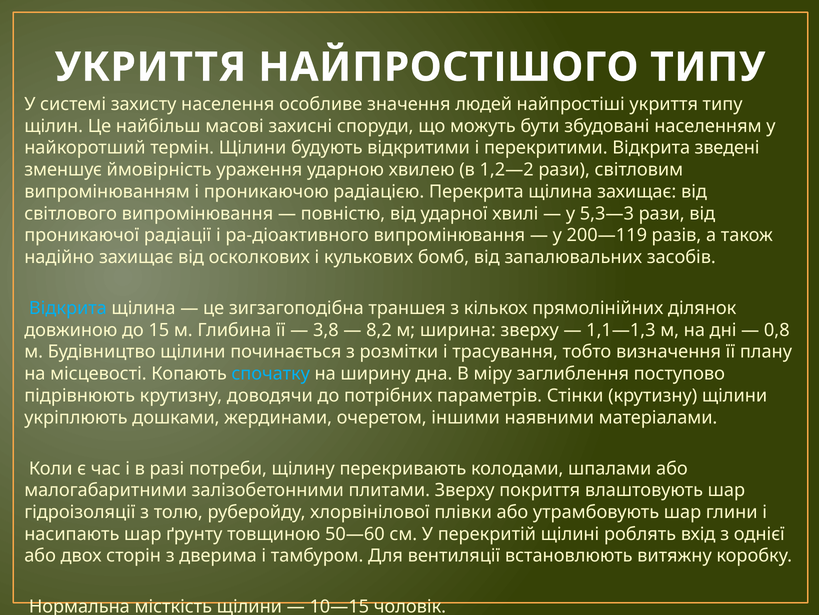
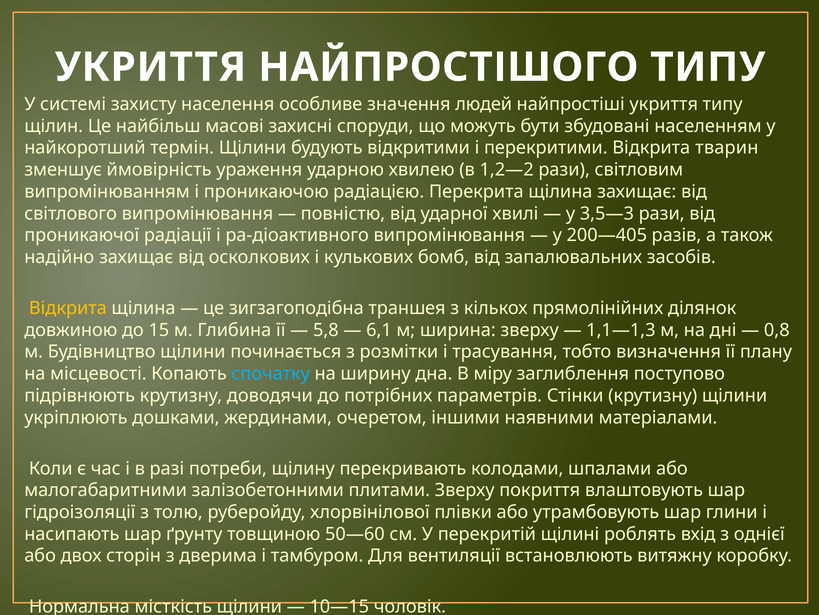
зведені: зведені -> тварин (727, 148)
5,3—3: 5,3—3 -> 3,5—3 (607, 213)
200—119: 200—119 -> 200—405 (607, 235)
Відкрита colour: light blue -> yellow (68, 308)
3,8: 3,8 -> 5,8 (326, 330)
8,2: 8,2 -> 6,1 (379, 330)
